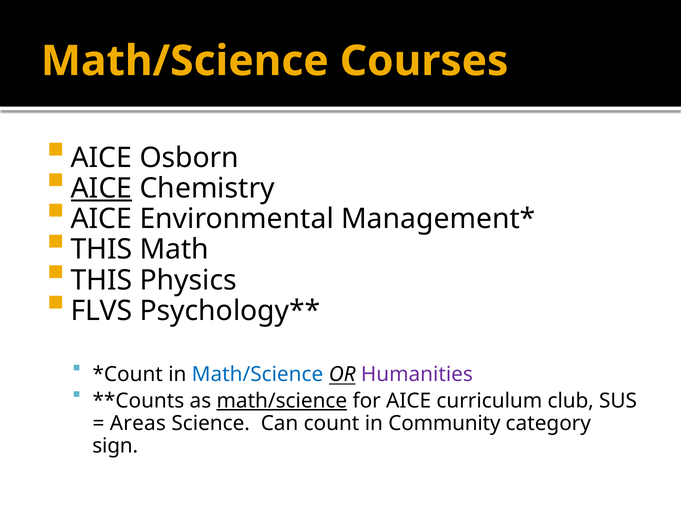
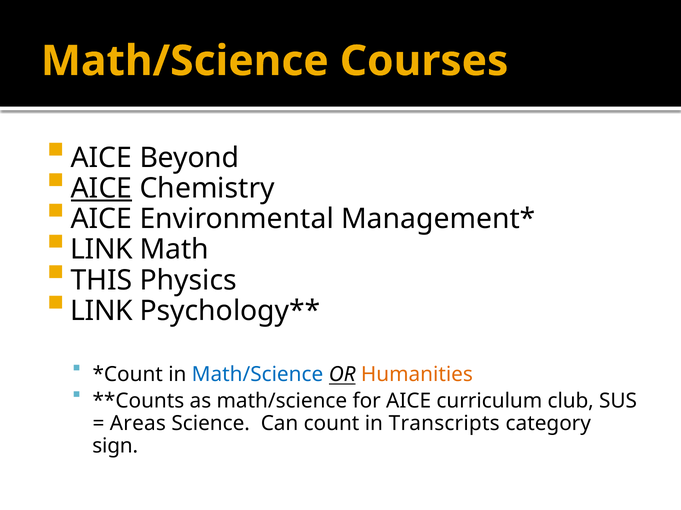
Osborn: Osborn -> Beyond (189, 158)
THIS: THIS -> LINK (102, 250)
FLVS: FLVS -> LINK (102, 311)
Humanities colour: purple -> orange (417, 375)
math/science underline: present -> none (282, 401)
Community: Community -> Transcripts (444, 424)
